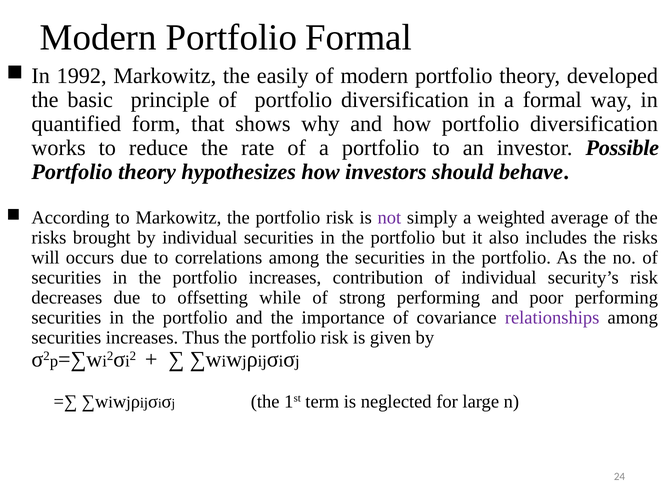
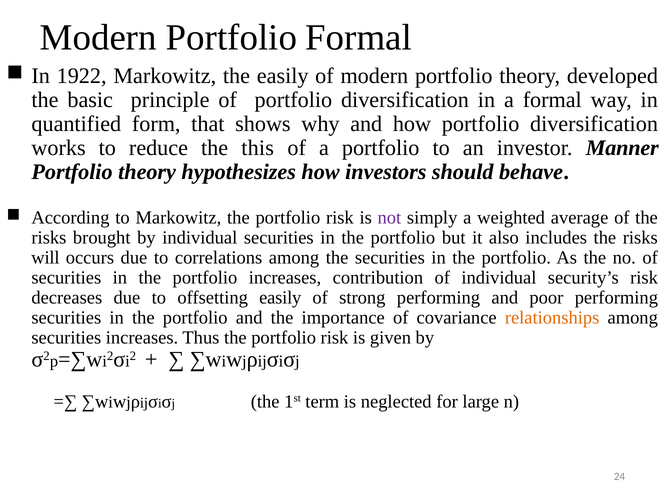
1992: 1992 -> 1922 (82, 76)
rate: rate -> this (258, 148)
Possible: Possible -> Manner (622, 148)
offsetting while: while -> easily (280, 297)
relationships colour: purple -> orange (552, 317)
